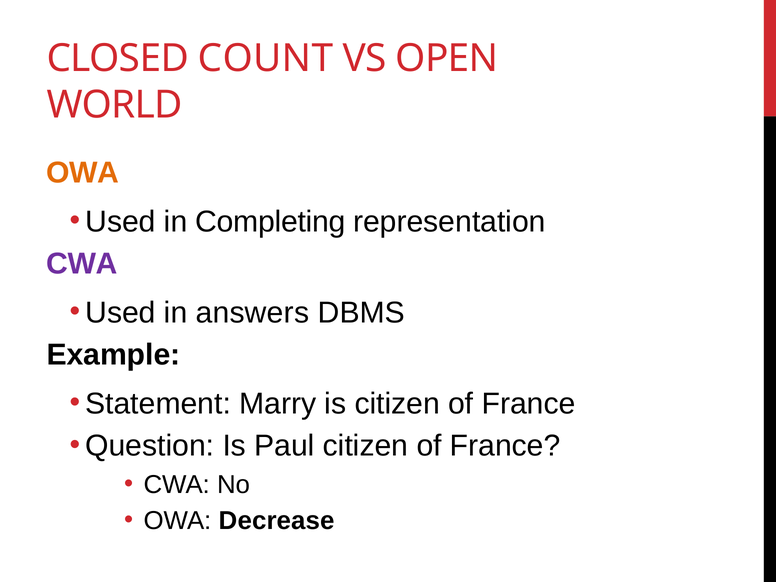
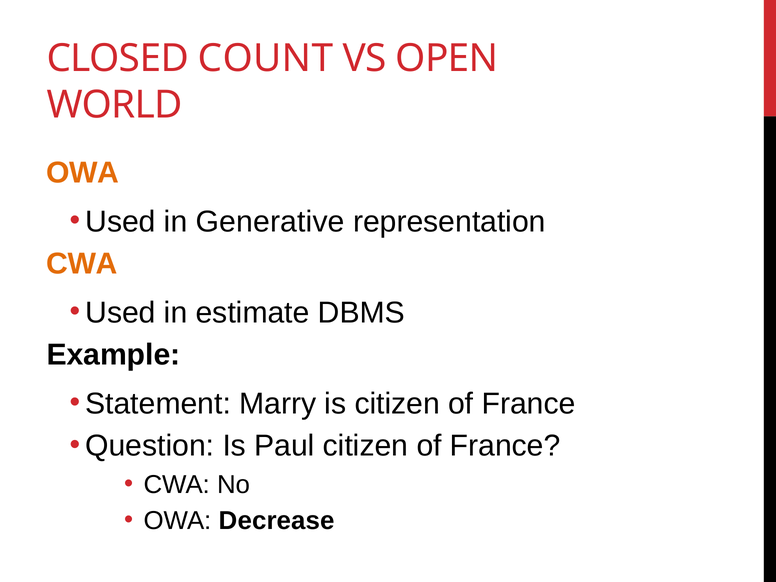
Completing: Completing -> Generative (270, 222)
CWA colour: purple -> orange (82, 264)
answers: answers -> estimate (253, 313)
